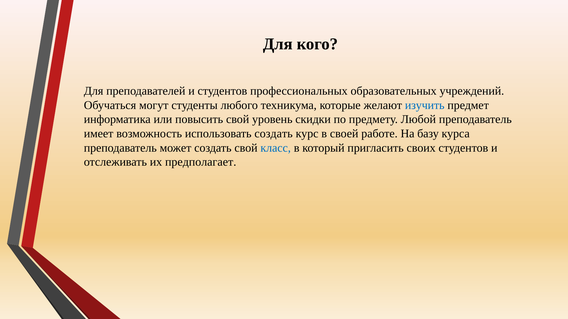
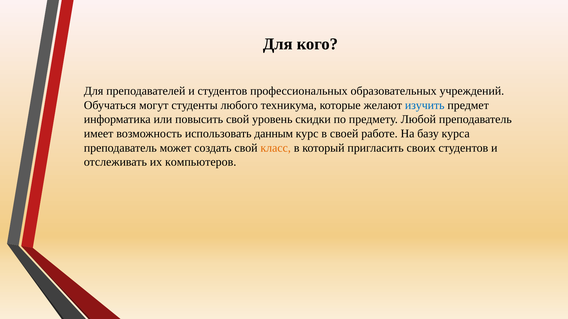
использовать создать: создать -> данным (274, 134)
класс colour: blue -> orange (276, 148)
предполагает: предполагает -> компьютеров (201, 162)
